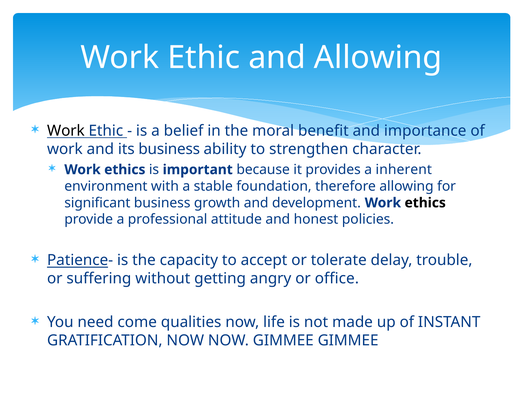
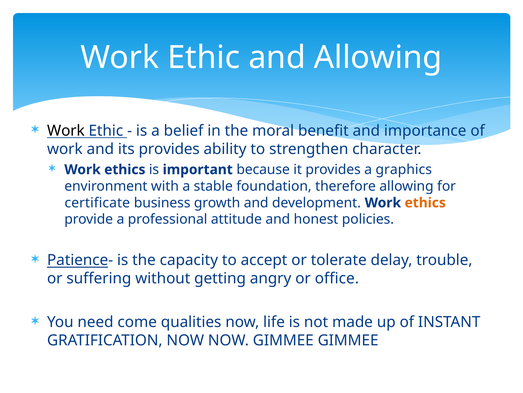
its business: business -> provides (169, 149)
inherent: inherent -> graphics (404, 169)
significant: significant -> certificate (97, 202)
ethics colour: black -> orange (425, 202)
